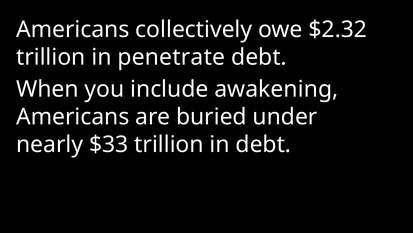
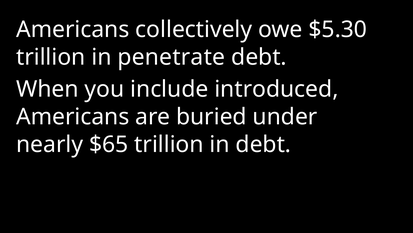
$2.32: $2.32 -> $5.30 (338, 29)
awakening: awakening -> introduced (276, 89)
$33: $33 -> $65 (109, 144)
